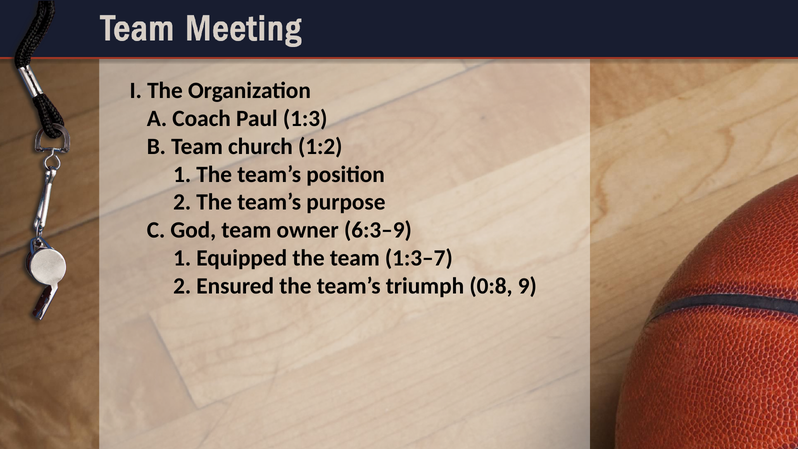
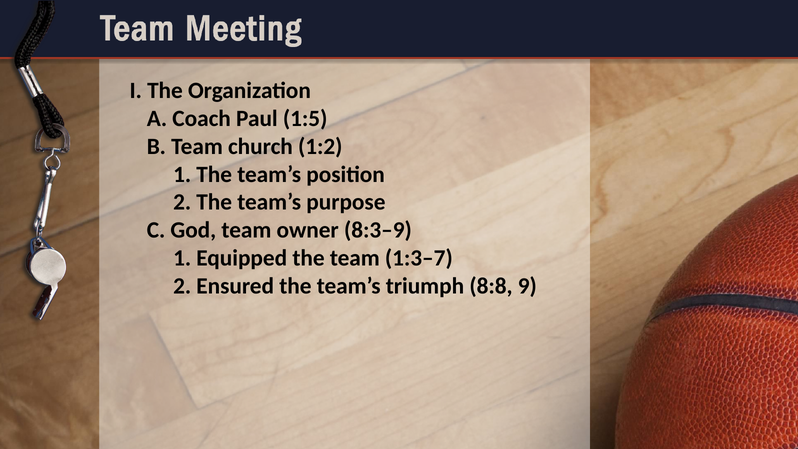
1:3: 1:3 -> 1:5 (305, 118)
6:3–9: 6:3–9 -> 8:3–9 (378, 230)
0:8: 0:8 -> 8:8 (491, 286)
